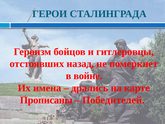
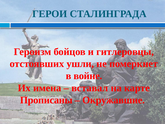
назад: назад -> ушли (80, 64)
дрались: дрались -> вставал (90, 88)
Победителей: Победителей -> Окружавшие (114, 100)
